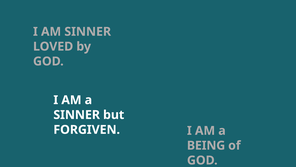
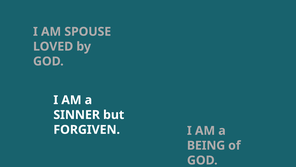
AM SINNER: SINNER -> SPOUSE (88, 32)
